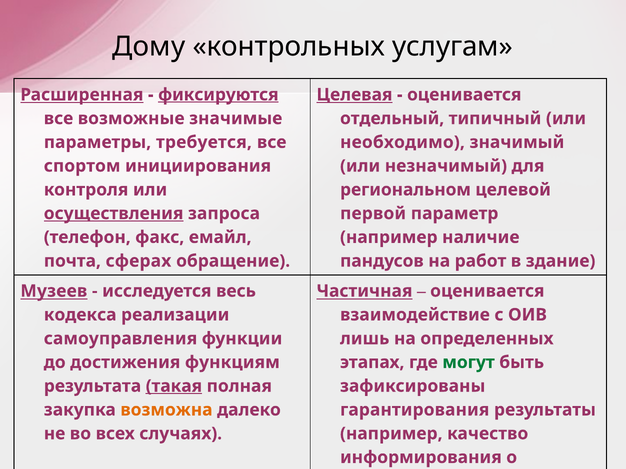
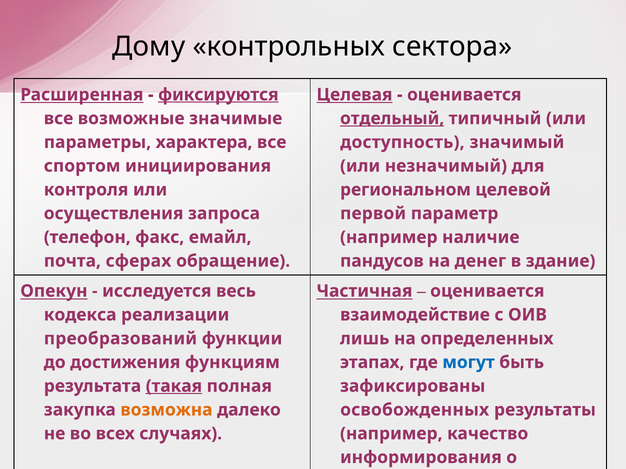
услугам: услугам -> сектора (452, 47)
отдельный underline: none -> present (392, 119)
требуется: требуется -> характера (204, 142)
необходимо: необходимо -> доступность (402, 142)
осуществления underline: present -> none (114, 214)
работ: работ -> денег (480, 261)
Музеев: Музеев -> Опекун (54, 291)
самоуправления: самоуправления -> преобразований (120, 339)
могут colour: green -> blue (469, 363)
гарантирования: гарантирования -> освобожденных (415, 410)
